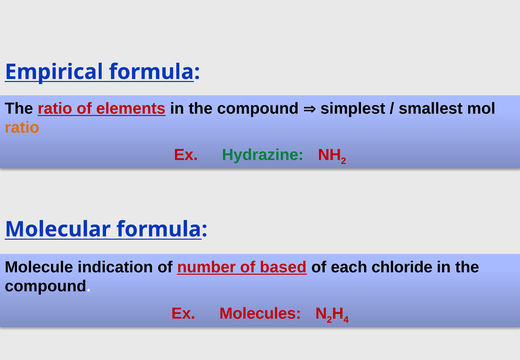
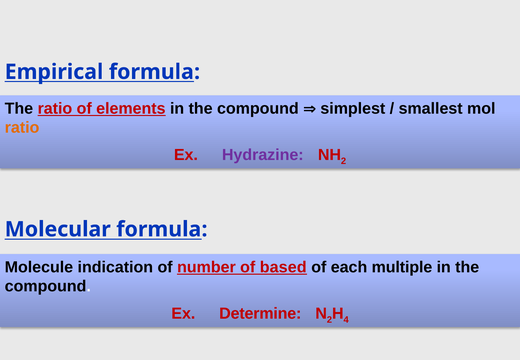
Hydrazine colour: green -> purple (263, 155)
chloride: chloride -> multiple (402, 267)
Molecules: Molecules -> Determine (260, 313)
